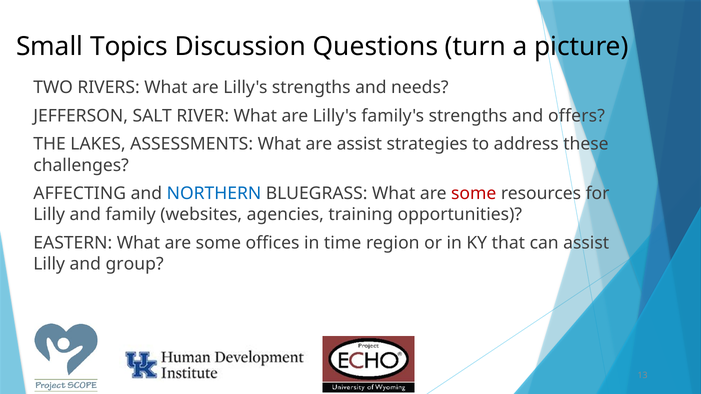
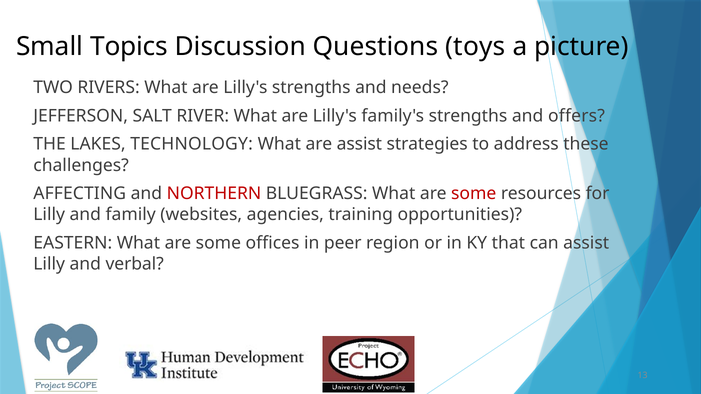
turn: turn -> toys (475, 47)
ASSESSMENTS: ASSESSMENTS -> TECHNOLOGY (192, 144)
NORTHERN colour: blue -> red (214, 194)
time: time -> peer (343, 243)
group: group -> verbal (135, 264)
